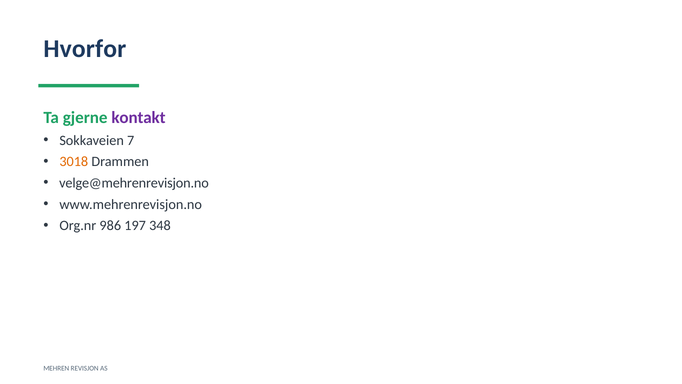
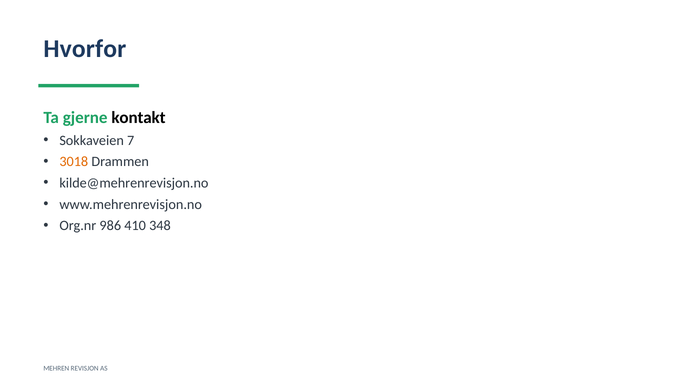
kontakt colour: purple -> black (138, 117)
velge@mehrenrevisjon.no: velge@mehrenrevisjon.no -> kilde@mehrenrevisjon.no (134, 183)
197: 197 -> 410 (135, 226)
